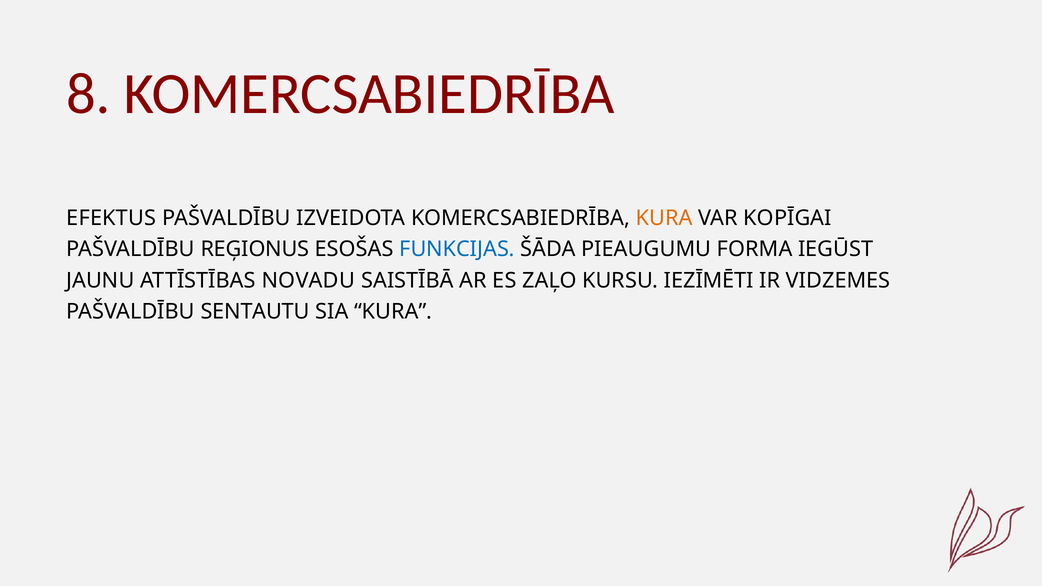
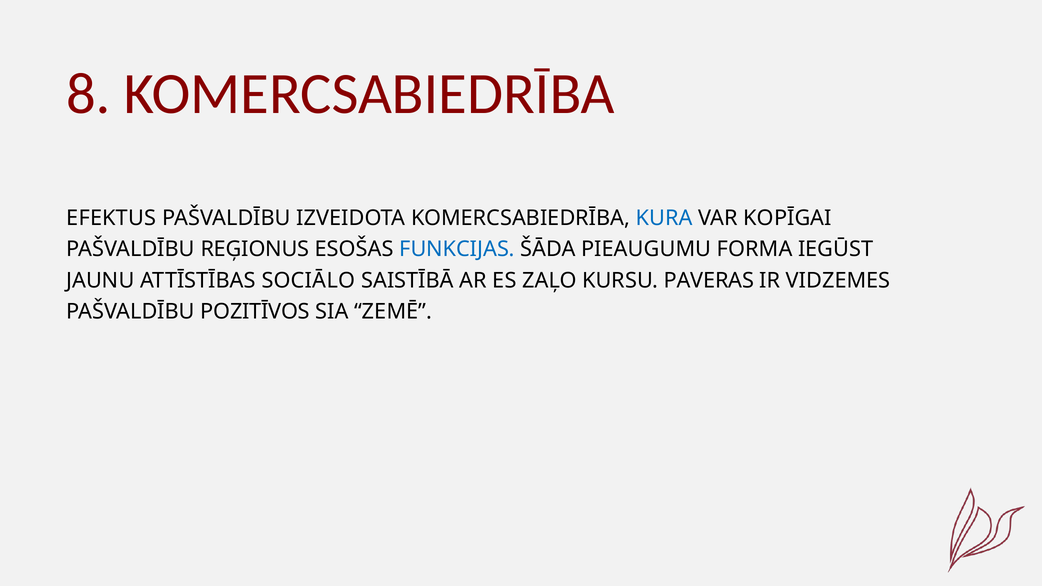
KURA colour: orange -> blue (664, 218)
NOVADU: NOVADU -> SOCIĀLO (308, 281)
IEZĪMĒTI: IEZĪMĒTI -> PAVERAS (709, 281)
SENTAUTU: SENTAUTU -> POZITĪVOS (255, 312)
SIA KURA: KURA -> ZEMĒ (393, 312)
